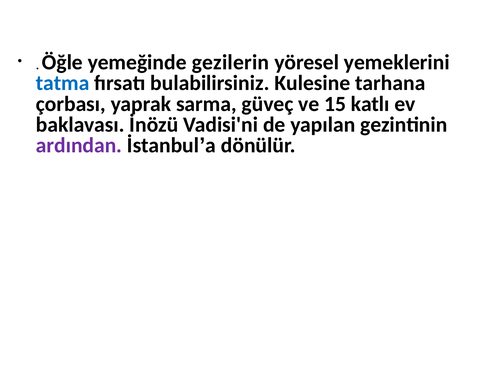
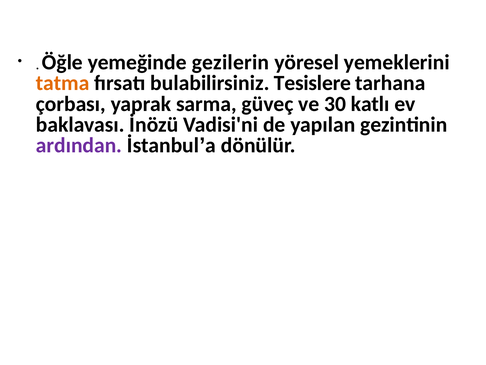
tatma colour: blue -> orange (63, 83)
Kulesine: Kulesine -> Tesislere (312, 83)
15: 15 -> 30 (335, 104)
